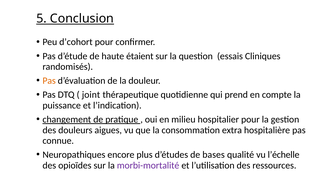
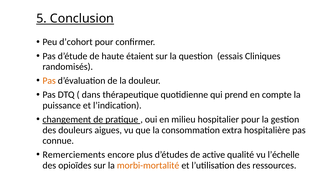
joint: joint -> dans (91, 95)
Neuropathiques: Neuropathiques -> Remerciements (74, 154)
bases: bases -> active (214, 154)
morbi-mortalité colour: purple -> orange (148, 165)
